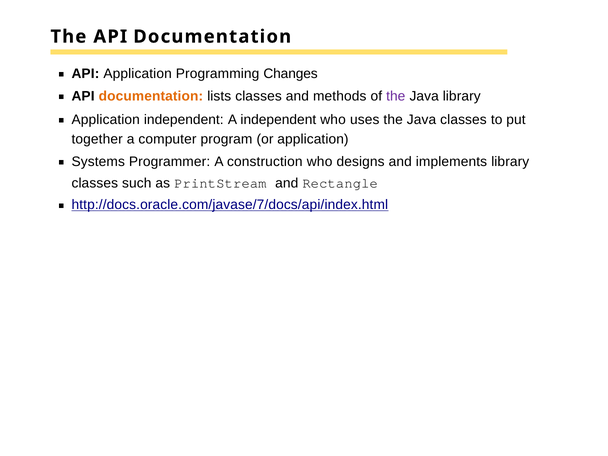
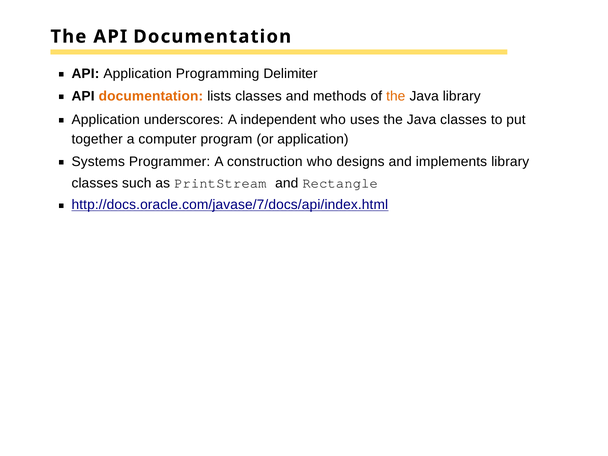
Changes: Changes -> Delimiter (291, 74)
the colour: purple -> orange (396, 96)
Application independent: independent -> underscores (184, 120)
